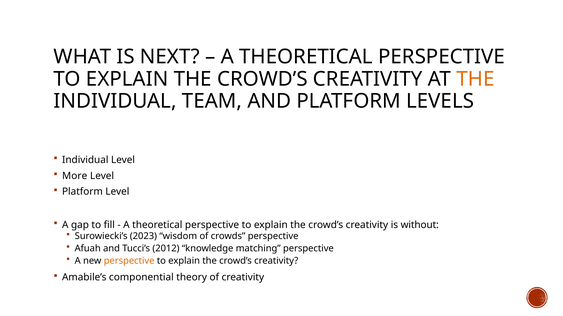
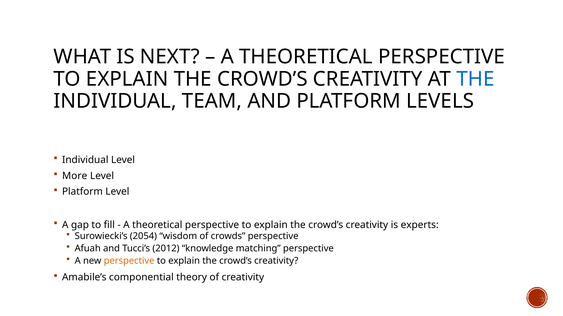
THE colour: orange -> blue (475, 79)
without: without -> experts (420, 225)
2023: 2023 -> 2054 (143, 237)
